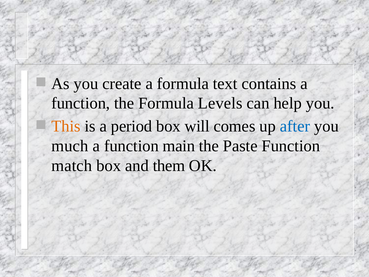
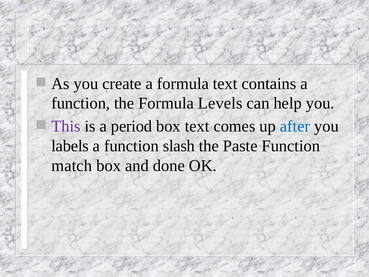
This colour: orange -> purple (66, 126)
box will: will -> text (197, 126)
much: much -> labels (70, 146)
main: main -> slash (179, 146)
them: them -> done (169, 166)
